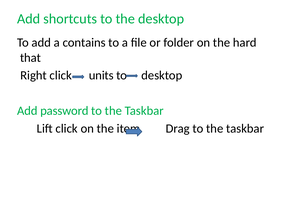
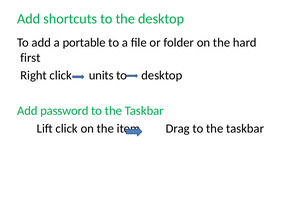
contains: contains -> portable (84, 43)
that: that -> first (30, 58)
